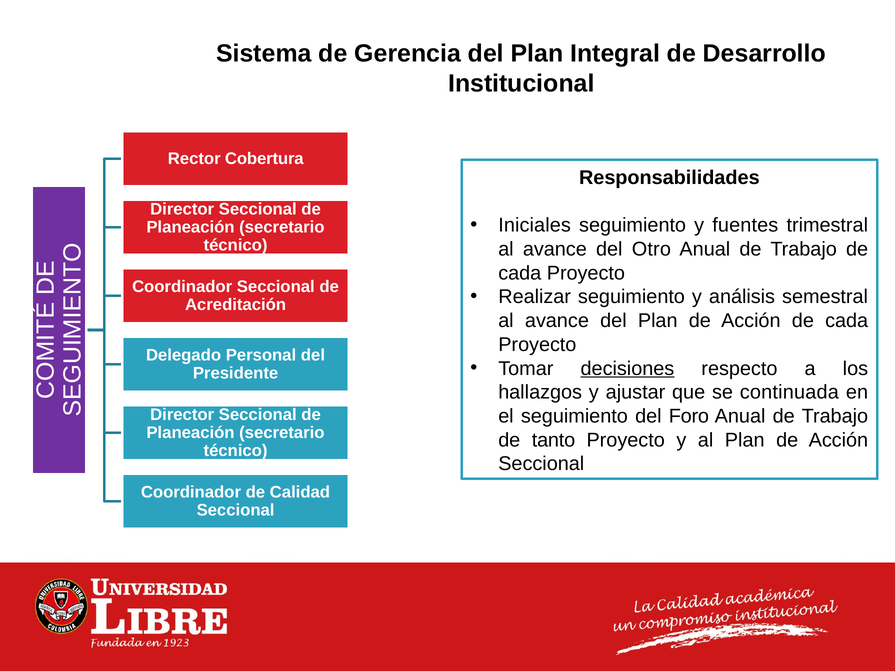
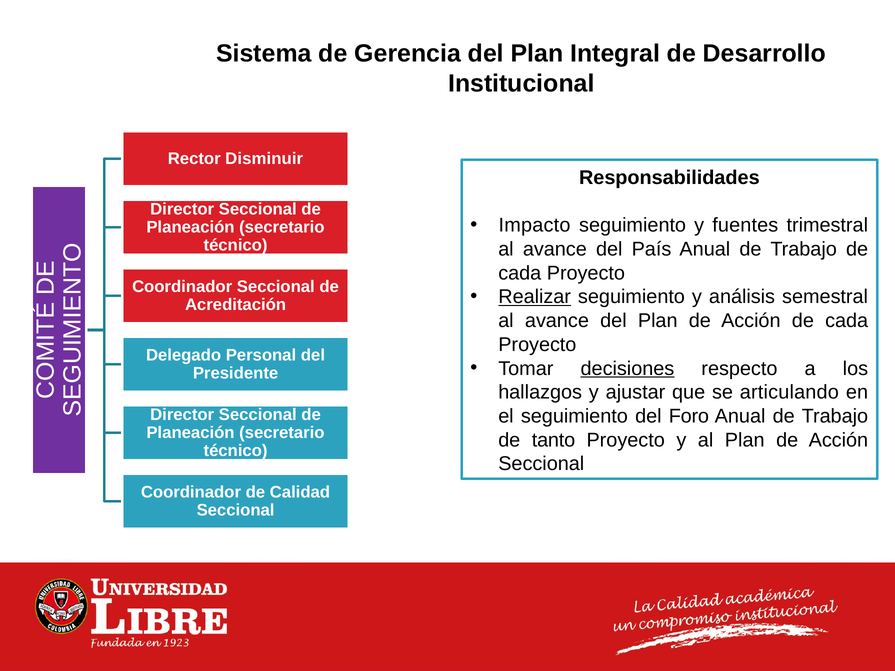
Cobertura: Cobertura -> Disminuir (264, 159)
Iniciales: Iniciales -> Impacto (535, 225)
Otro: Otro -> País (651, 249)
Realizar underline: none -> present (535, 297)
continuada: continuada -> articulando (789, 392)
